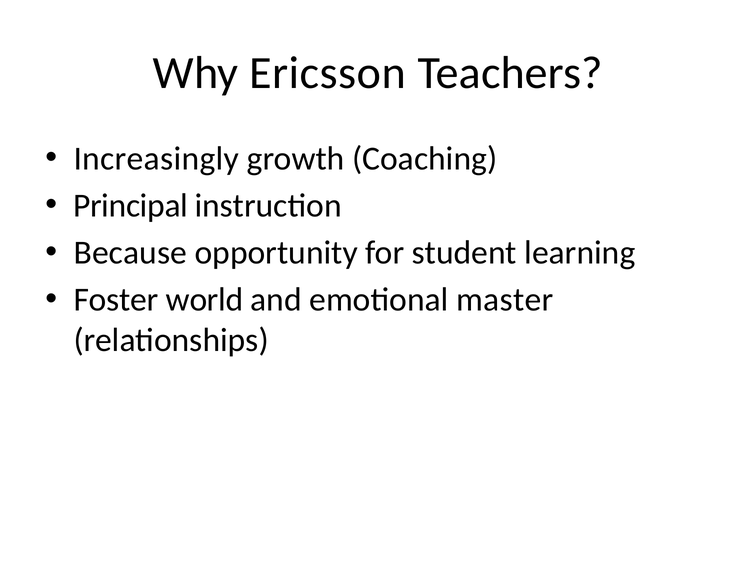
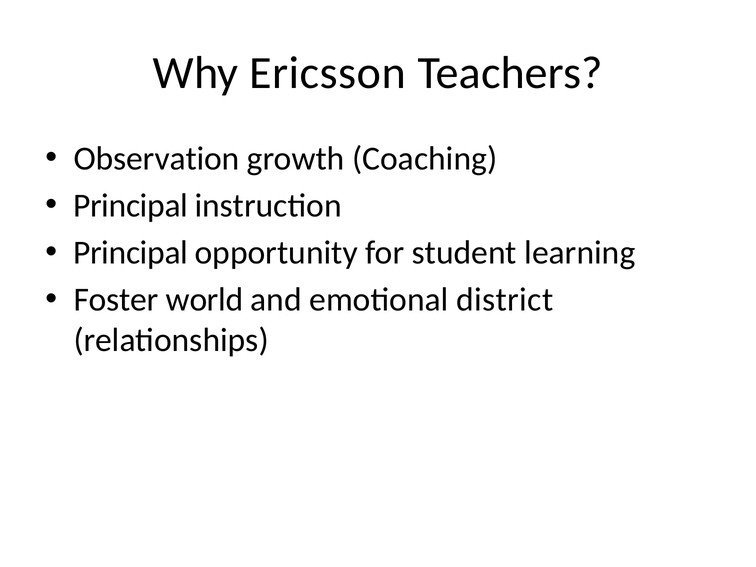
Increasingly: Increasingly -> Observation (157, 159)
Because: Because -> Principal (131, 253)
master: master -> district (505, 300)
